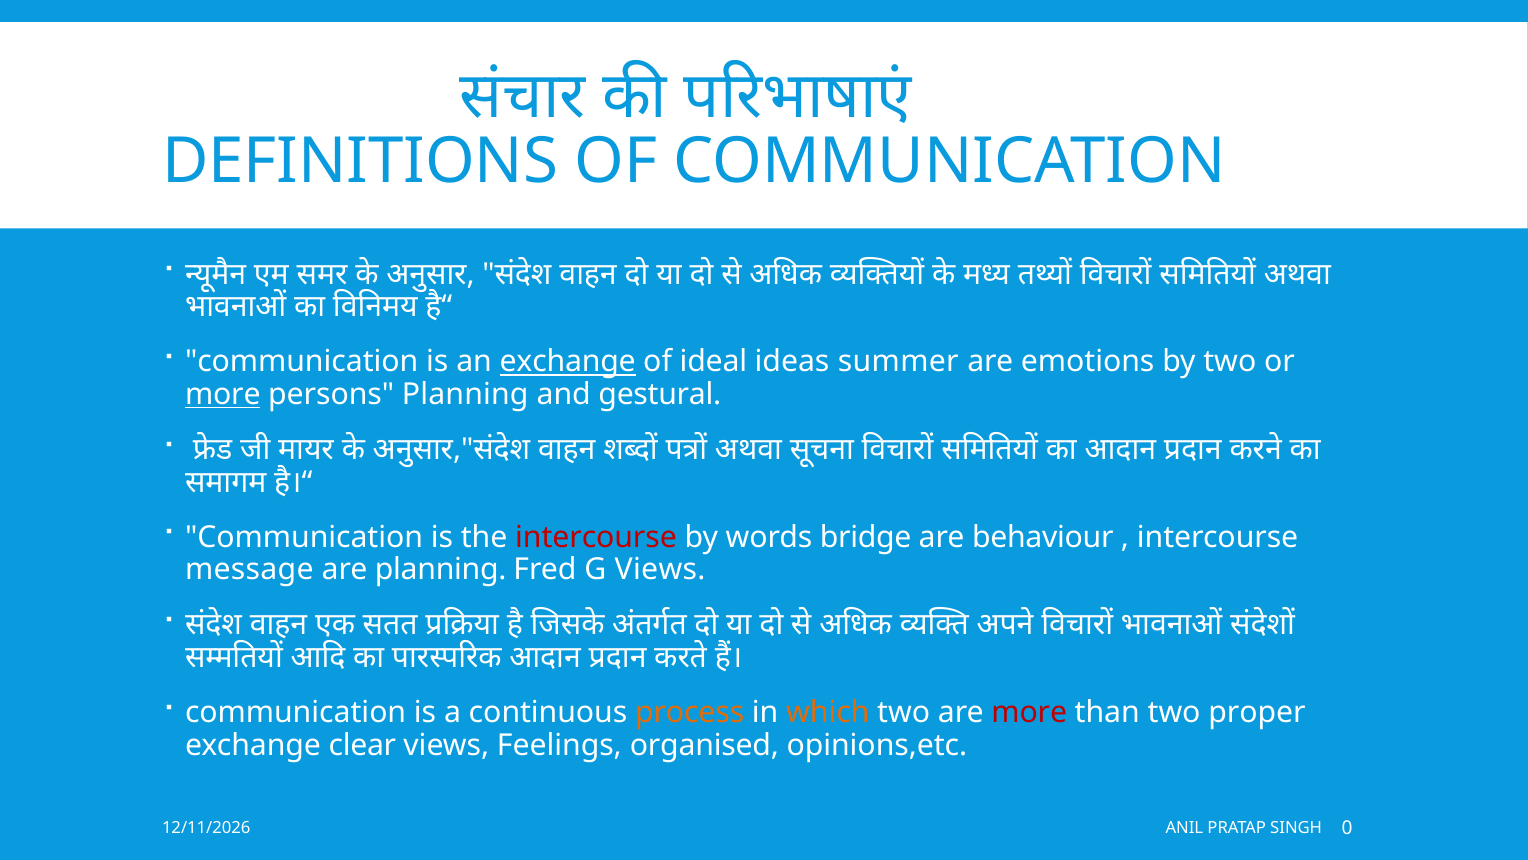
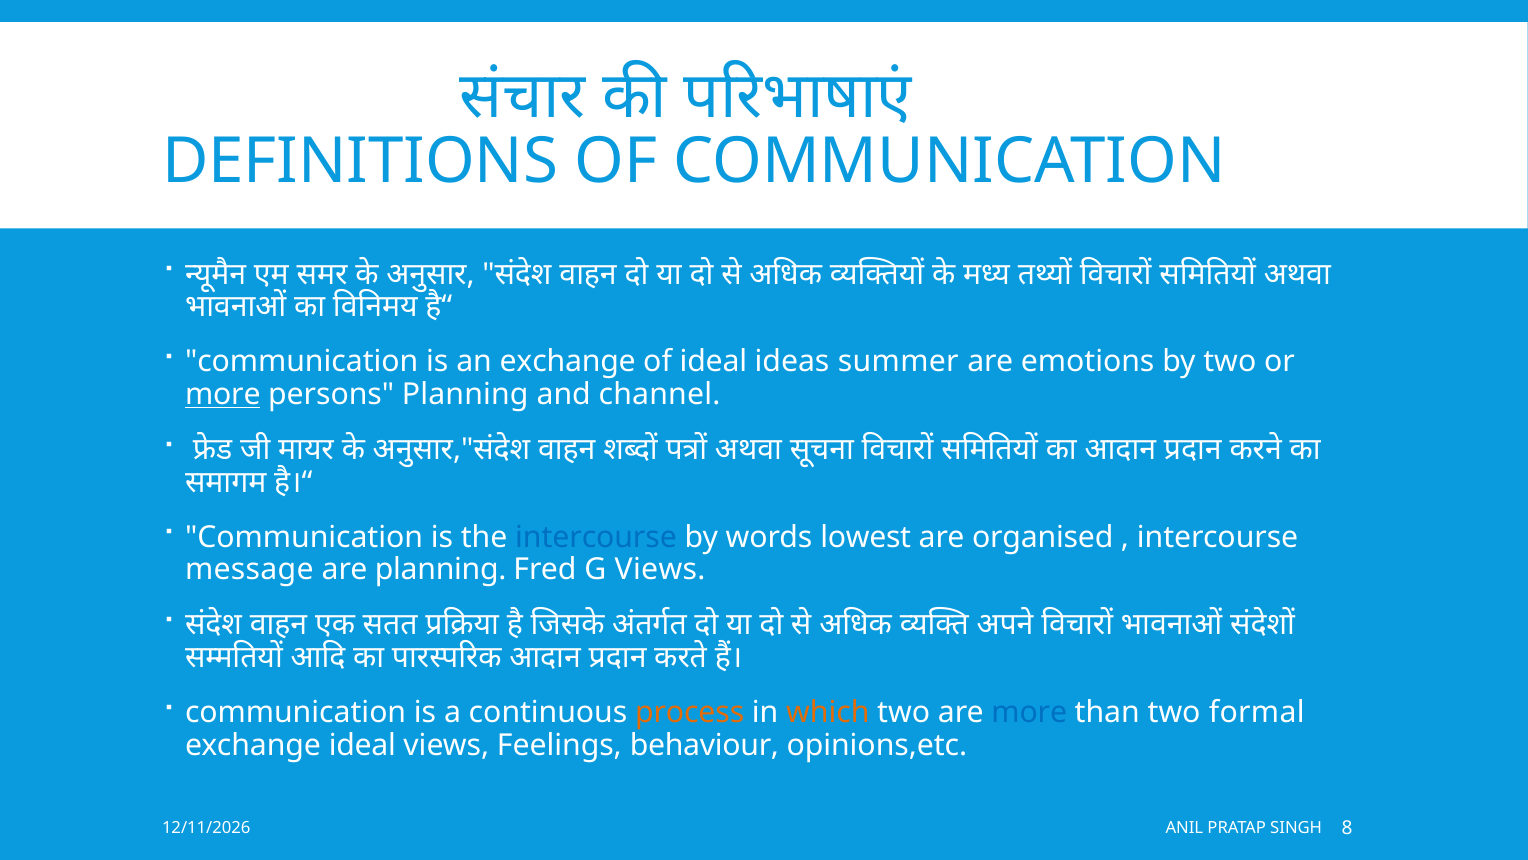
exchange underline: present -> none (568, 362)
gestural: gestural -> channel (660, 394)
intercourse colour: red -> blue (596, 537)
bridge: bridge -> lowest (866, 537)
behaviour: behaviour -> organised (1043, 537)
more colour: red -> blue (1029, 712)
proper: proper -> formal (1257, 712)
exchange clear: clear -> ideal (362, 745)
organised: organised -> behaviour (704, 745)
0: 0 -> 8 (1347, 828)
